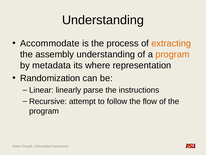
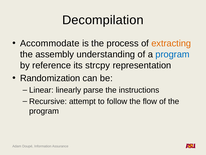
Understanding: Understanding -> Decompilation (103, 20)
program colour: orange -> blue (173, 54)
metadata: metadata -> reference (52, 65)
where: where -> strcpy (98, 65)
